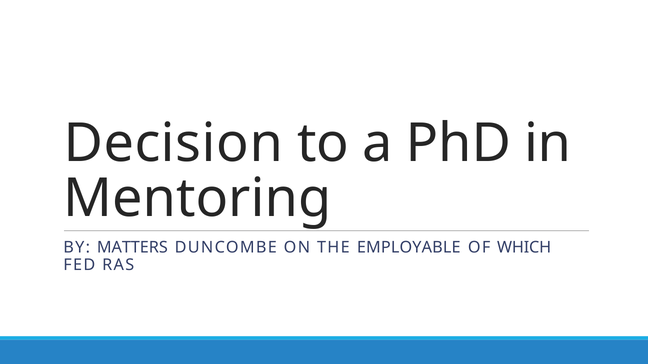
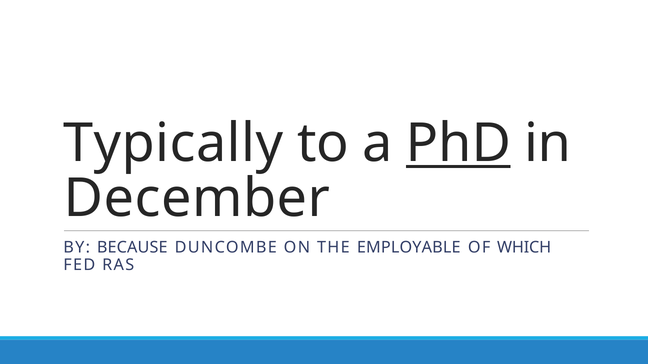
Decision: Decision -> Typically (173, 144)
PhD underline: none -> present (458, 144)
Mentoring: Mentoring -> December (197, 199)
MATTERS: MATTERS -> BECAUSE (132, 248)
